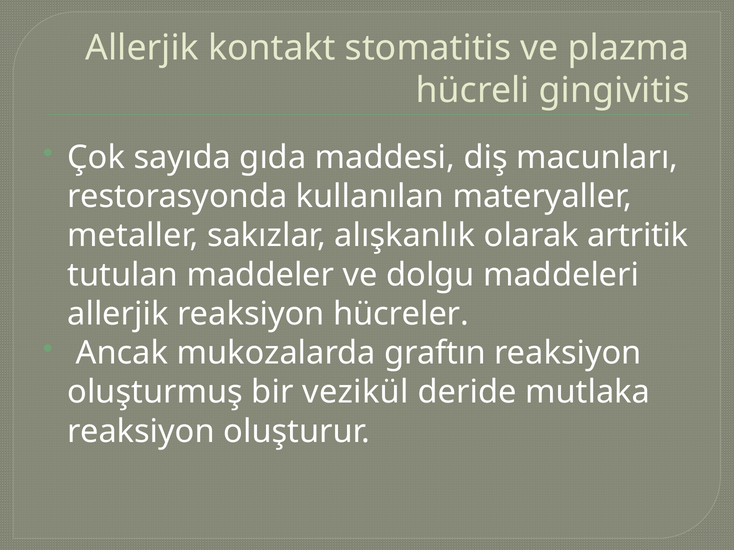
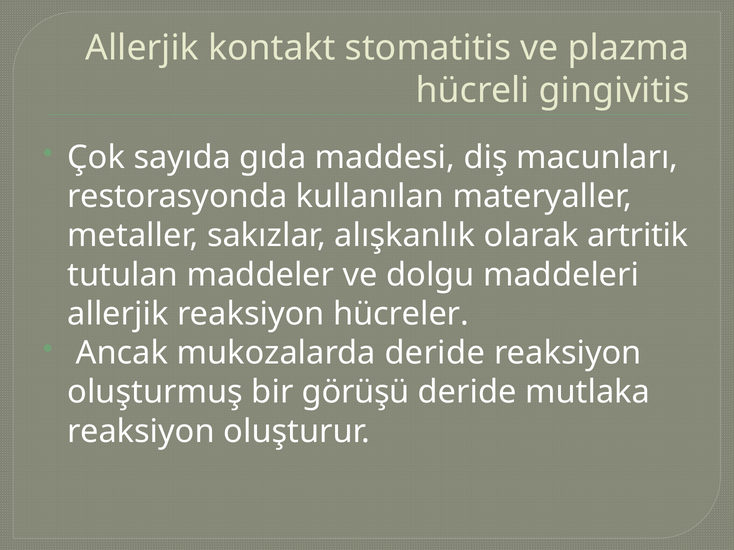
mukozalarda graftın: graftın -> deride (435, 353)
vezikül: vezikül -> görüşü (356, 393)
